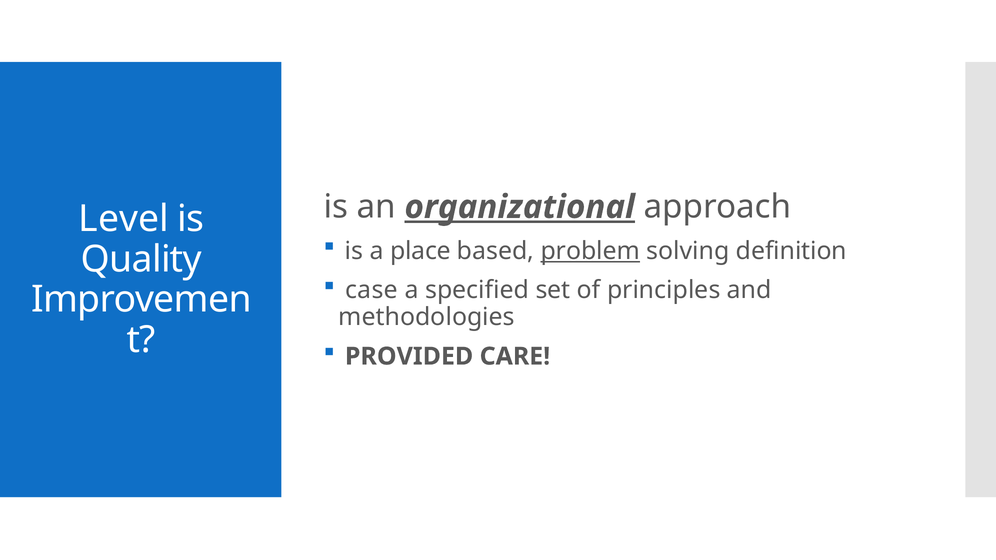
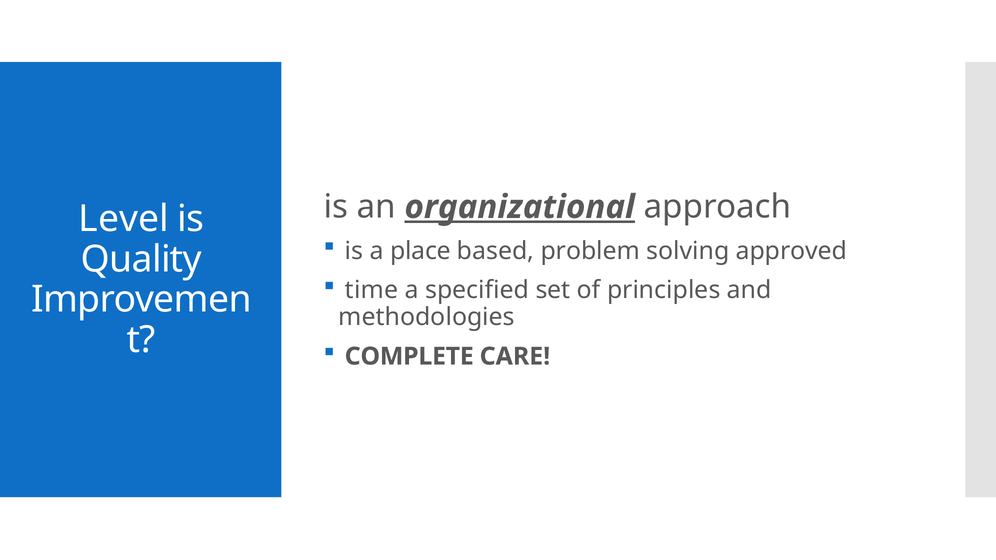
problem underline: present -> none (590, 251)
definition: definition -> approved (791, 251)
case: case -> time (372, 290)
PROVIDED: PROVIDED -> COMPLETE (409, 357)
